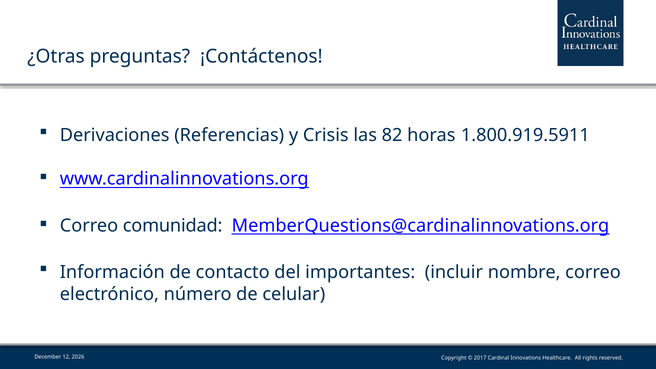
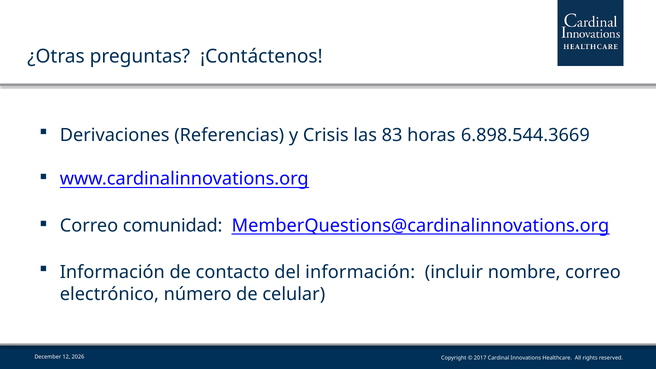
82: 82 -> 83 (392, 135)
1.800.919.5911: 1.800.919.5911 -> 6.898.544.3669 (525, 135)
del importantes: importantes -> información (360, 272)
